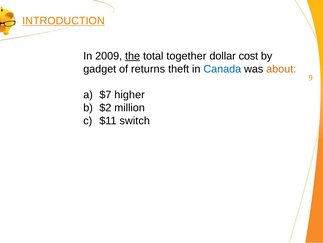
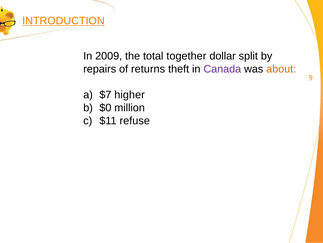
the underline: present -> none (133, 56)
cost: cost -> split (248, 56)
gadget: gadget -> repairs (100, 69)
Canada colour: blue -> purple (222, 69)
$2: $2 -> $0 (105, 108)
switch: switch -> refuse (135, 120)
